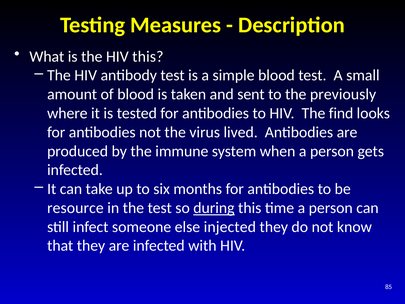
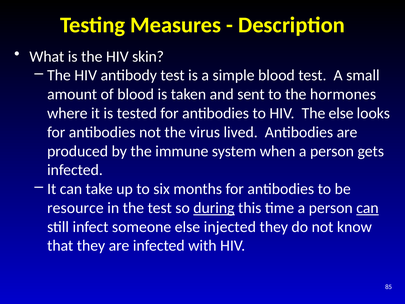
HIV this: this -> skin (148, 56)
previously: previously -> hormones (343, 94)
The find: find -> else (341, 113)
can underline: none -> present (367, 208)
